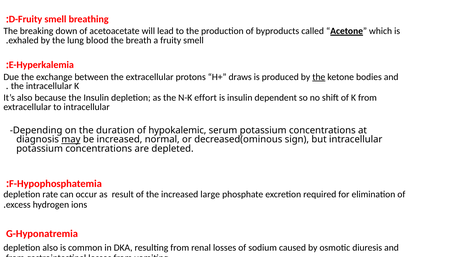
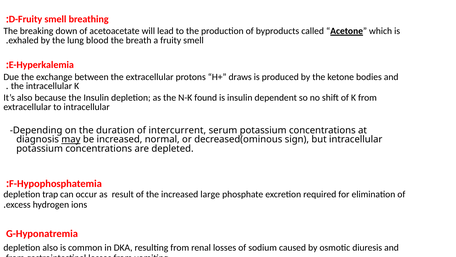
the underline: present -> none (319, 77)
effort: effort -> found (206, 98)
hypokalemic: hypokalemic -> intercurrent (177, 130)
rate: rate -> trap (50, 194)
